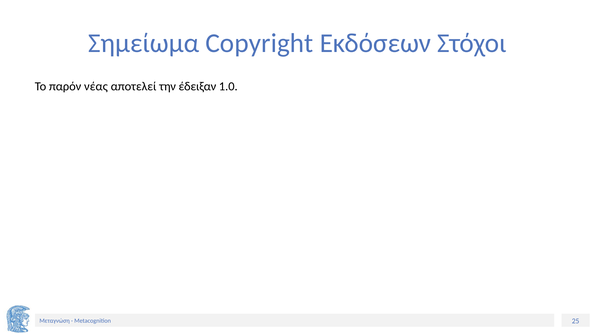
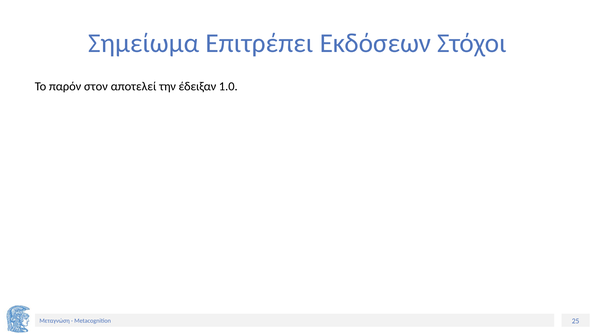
Copyright: Copyright -> Επιτρέπει (259, 43)
νέας: νέας -> στον (96, 86)
